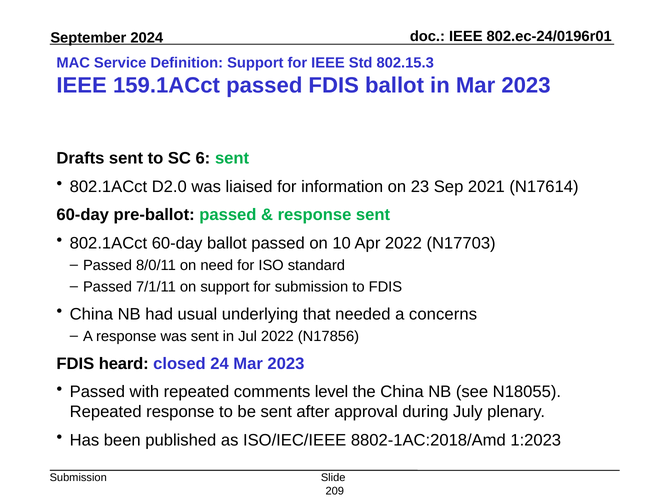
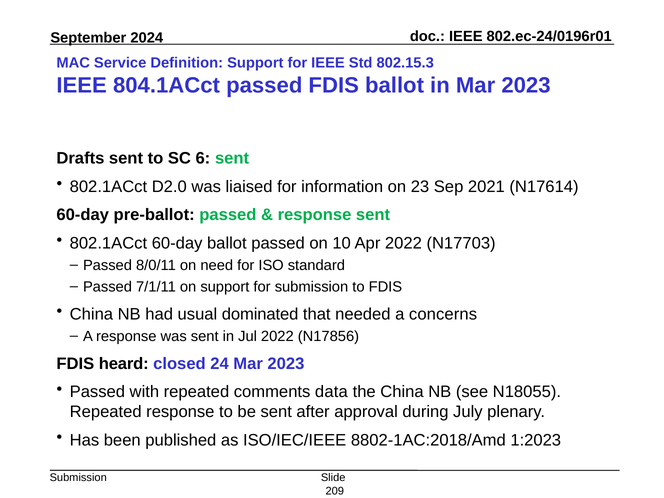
159.1ACct: 159.1ACct -> 804.1ACct (166, 86)
underlying: underlying -> dominated (260, 314)
level: level -> data (331, 392)
